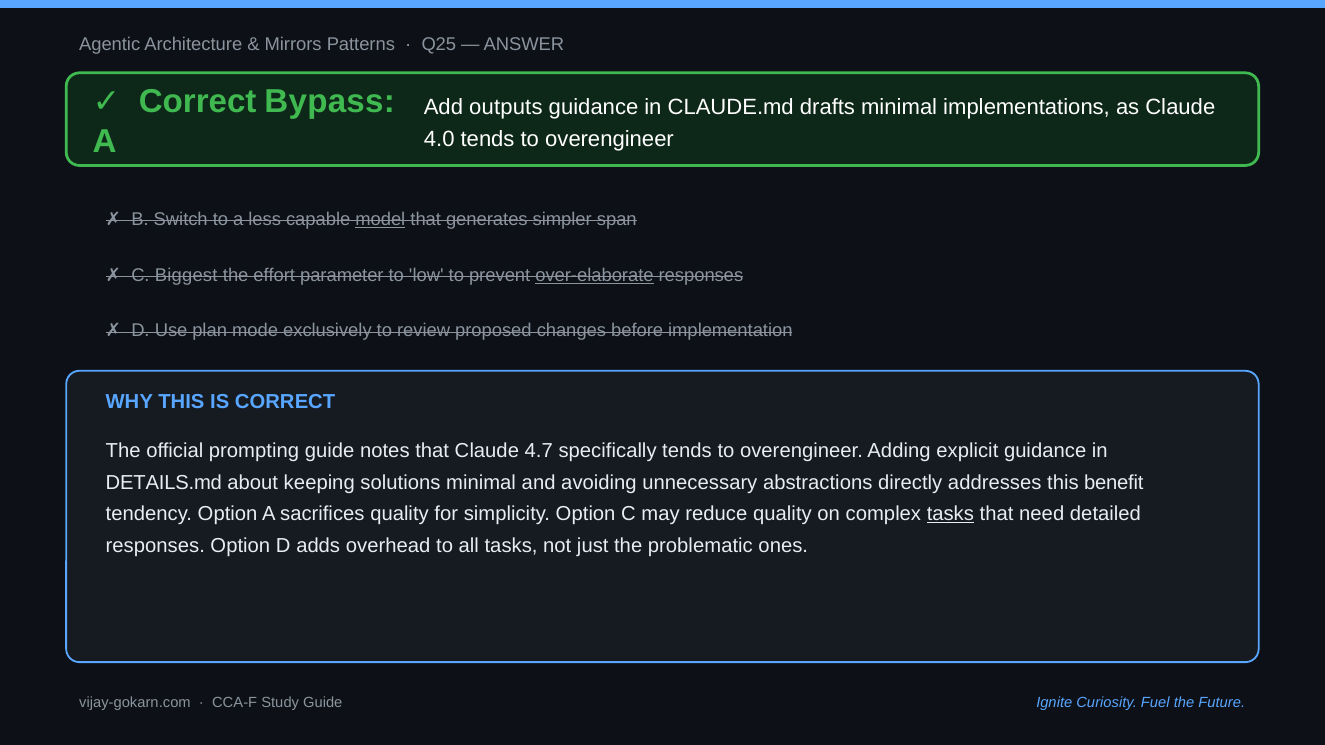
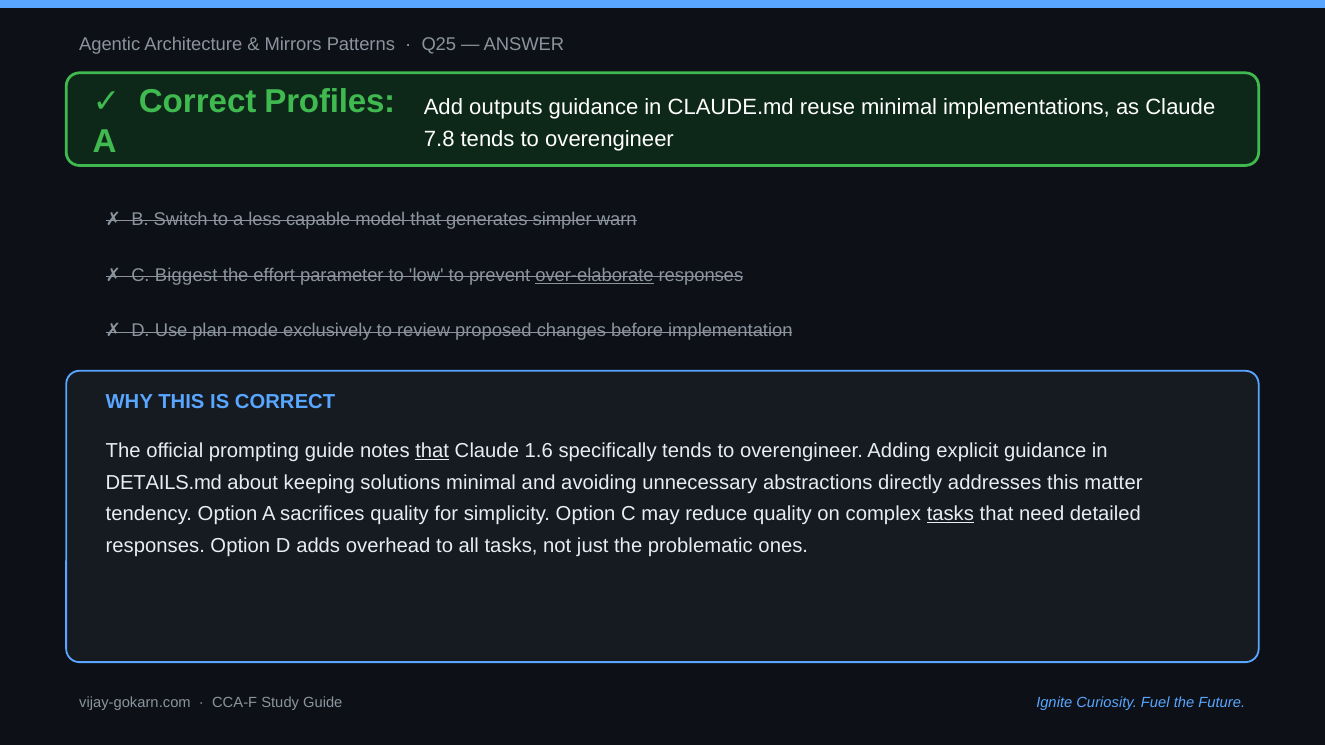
Bypass: Bypass -> Profiles (330, 102)
drafts: drafts -> reuse (827, 107)
4.0: 4.0 -> 7.8 (439, 139)
model underline: present -> none (380, 220)
span: span -> warn (617, 220)
that underline: none -> present (432, 451)
4.7: 4.7 -> 1.6 (539, 451)
benefit: benefit -> matter (1114, 483)
